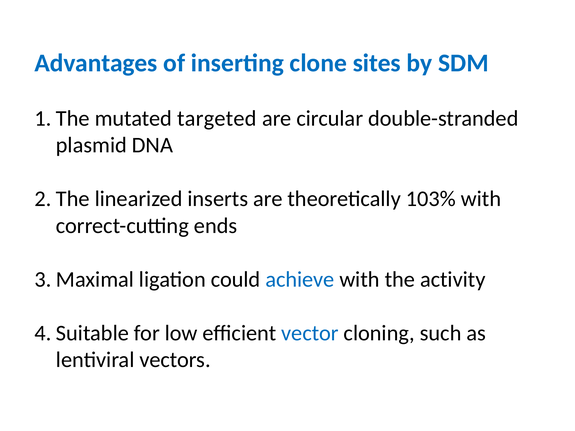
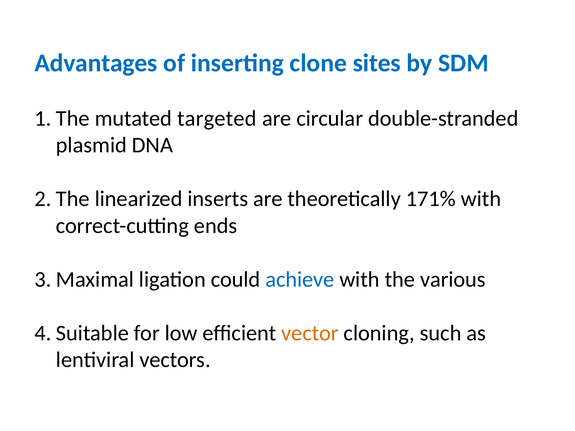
103%: 103% -> 171% (431, 199)
activity: activity -> various (453, 280)
vector colour: blue -> orange (310, 333)
